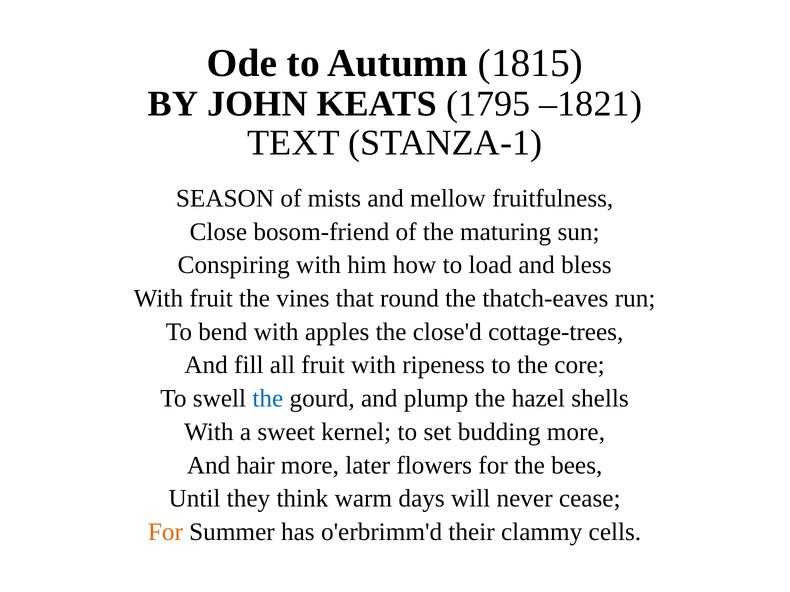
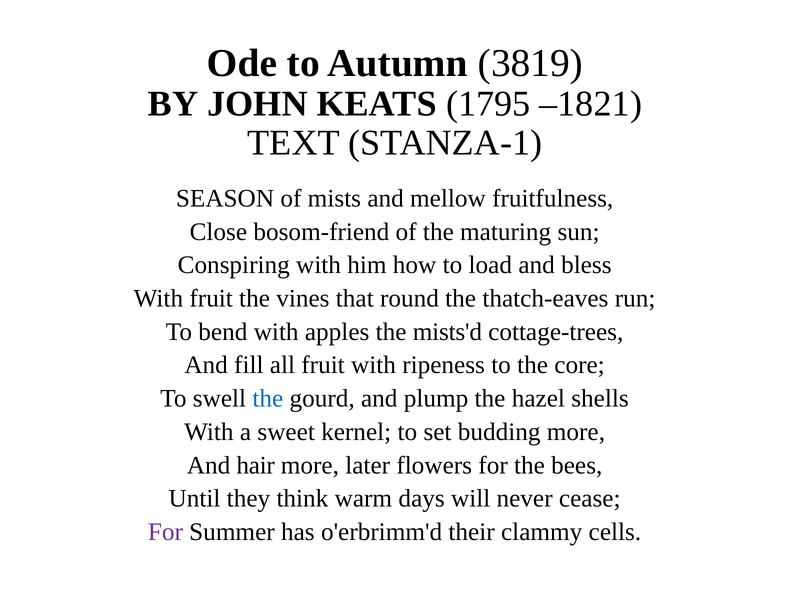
1815: 1815 -> 3819 (530, 63)
close'd: close'd -> mists'd (447, 332)
For colour: orange -> purple (165, 532)
